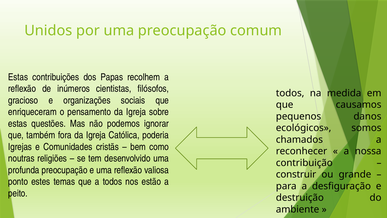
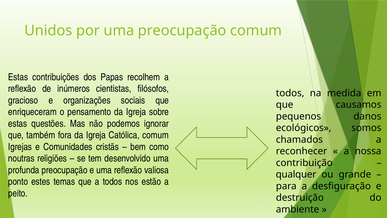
Católica poderia: poderia -> comum (156, 135)
construir: construir -> qualquer (296, 174)
